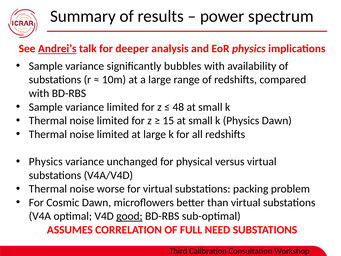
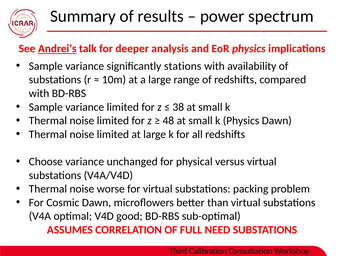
bubbles: bubbles -> stations (183, 66)
48: 48 -> 38 (178, 107)
15: 15 -> 48 (168, 121)
Physics: Physics -> Choose (46, 161)
good underline: present -> none (129, 216)
